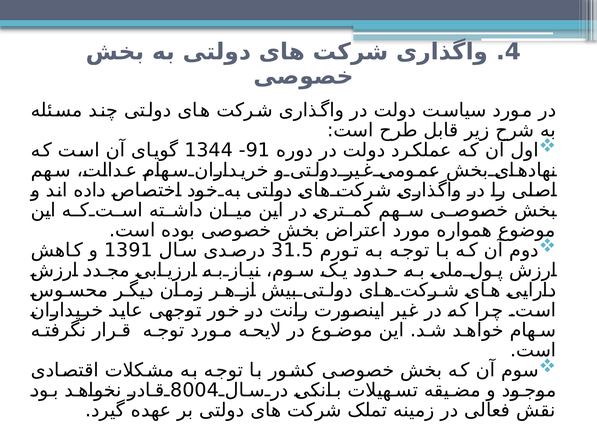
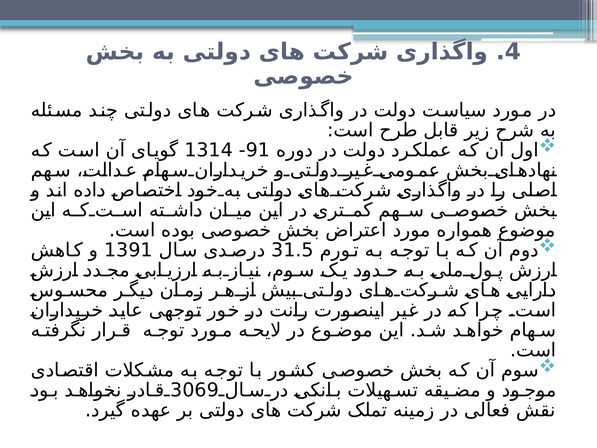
1344: 1344 -> 1314 (209, 150)
8004: 8004 -> 3069 (195, 390)
